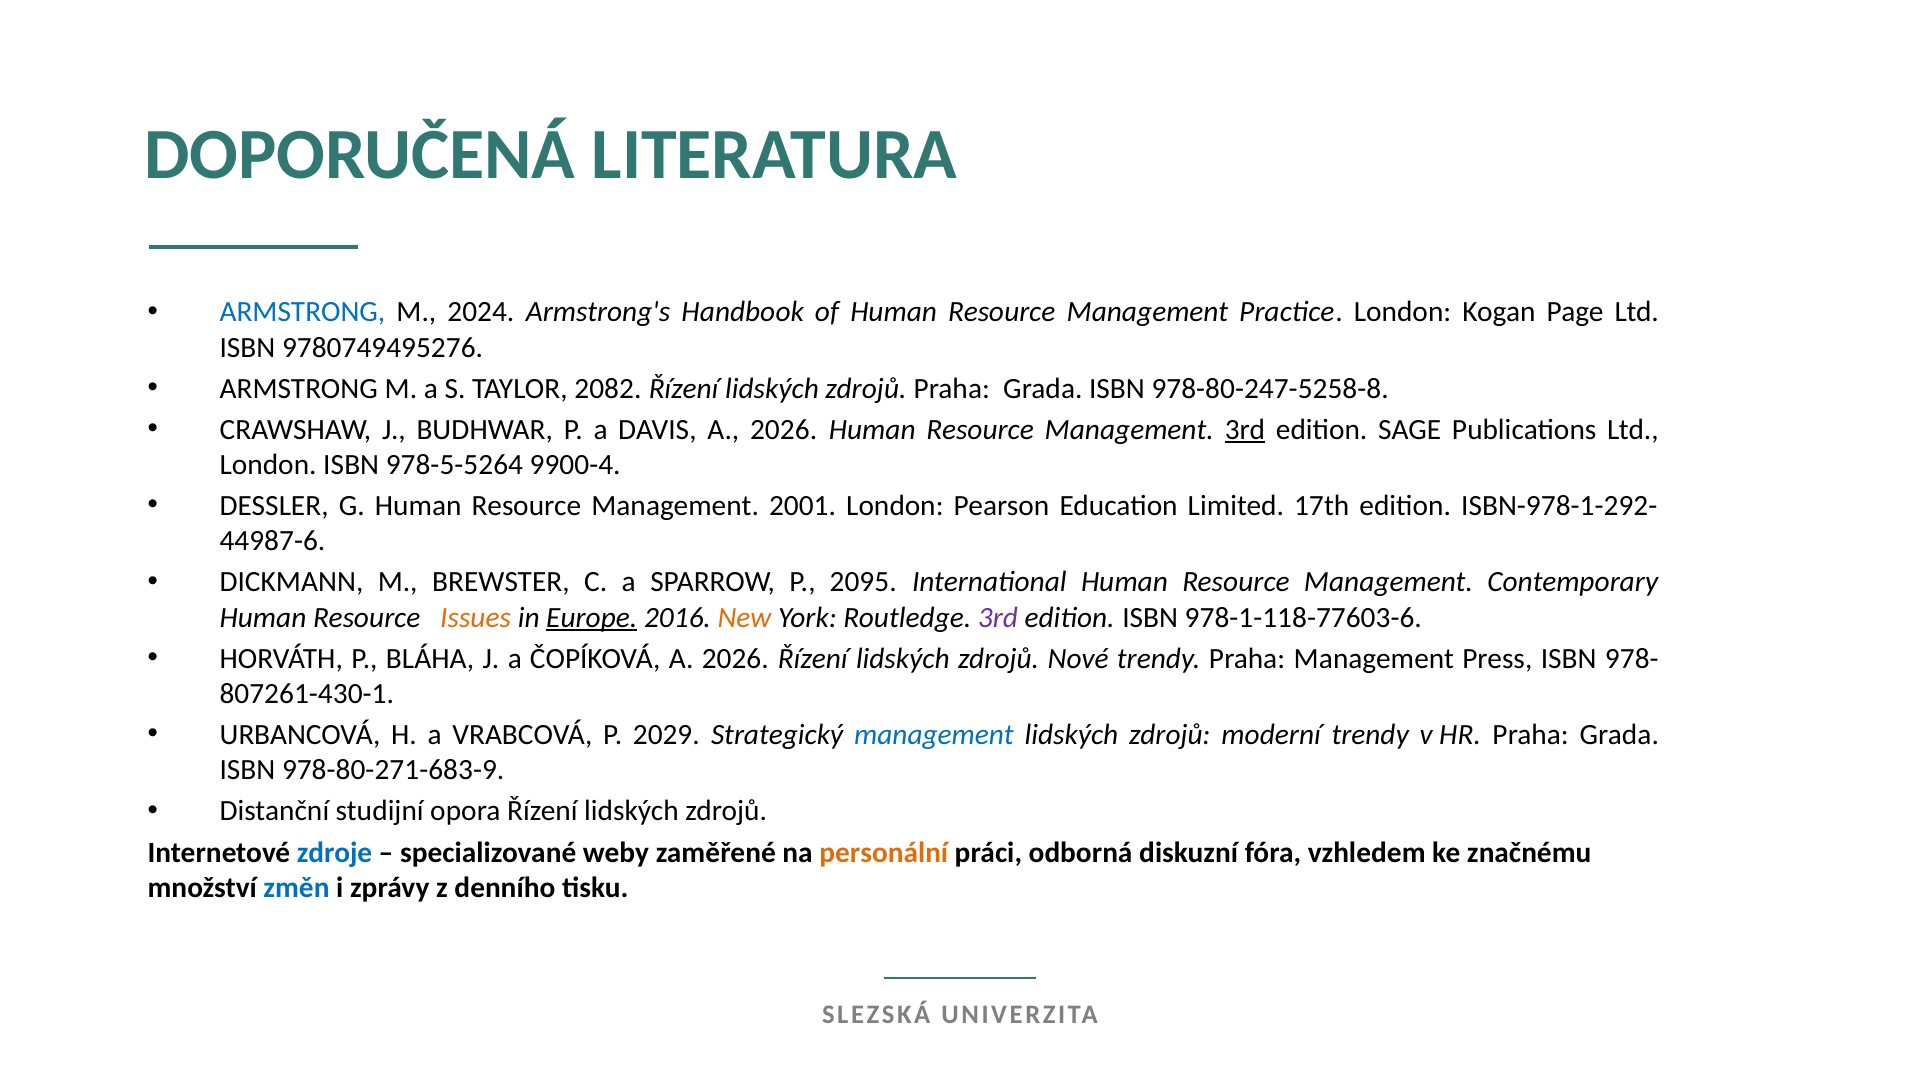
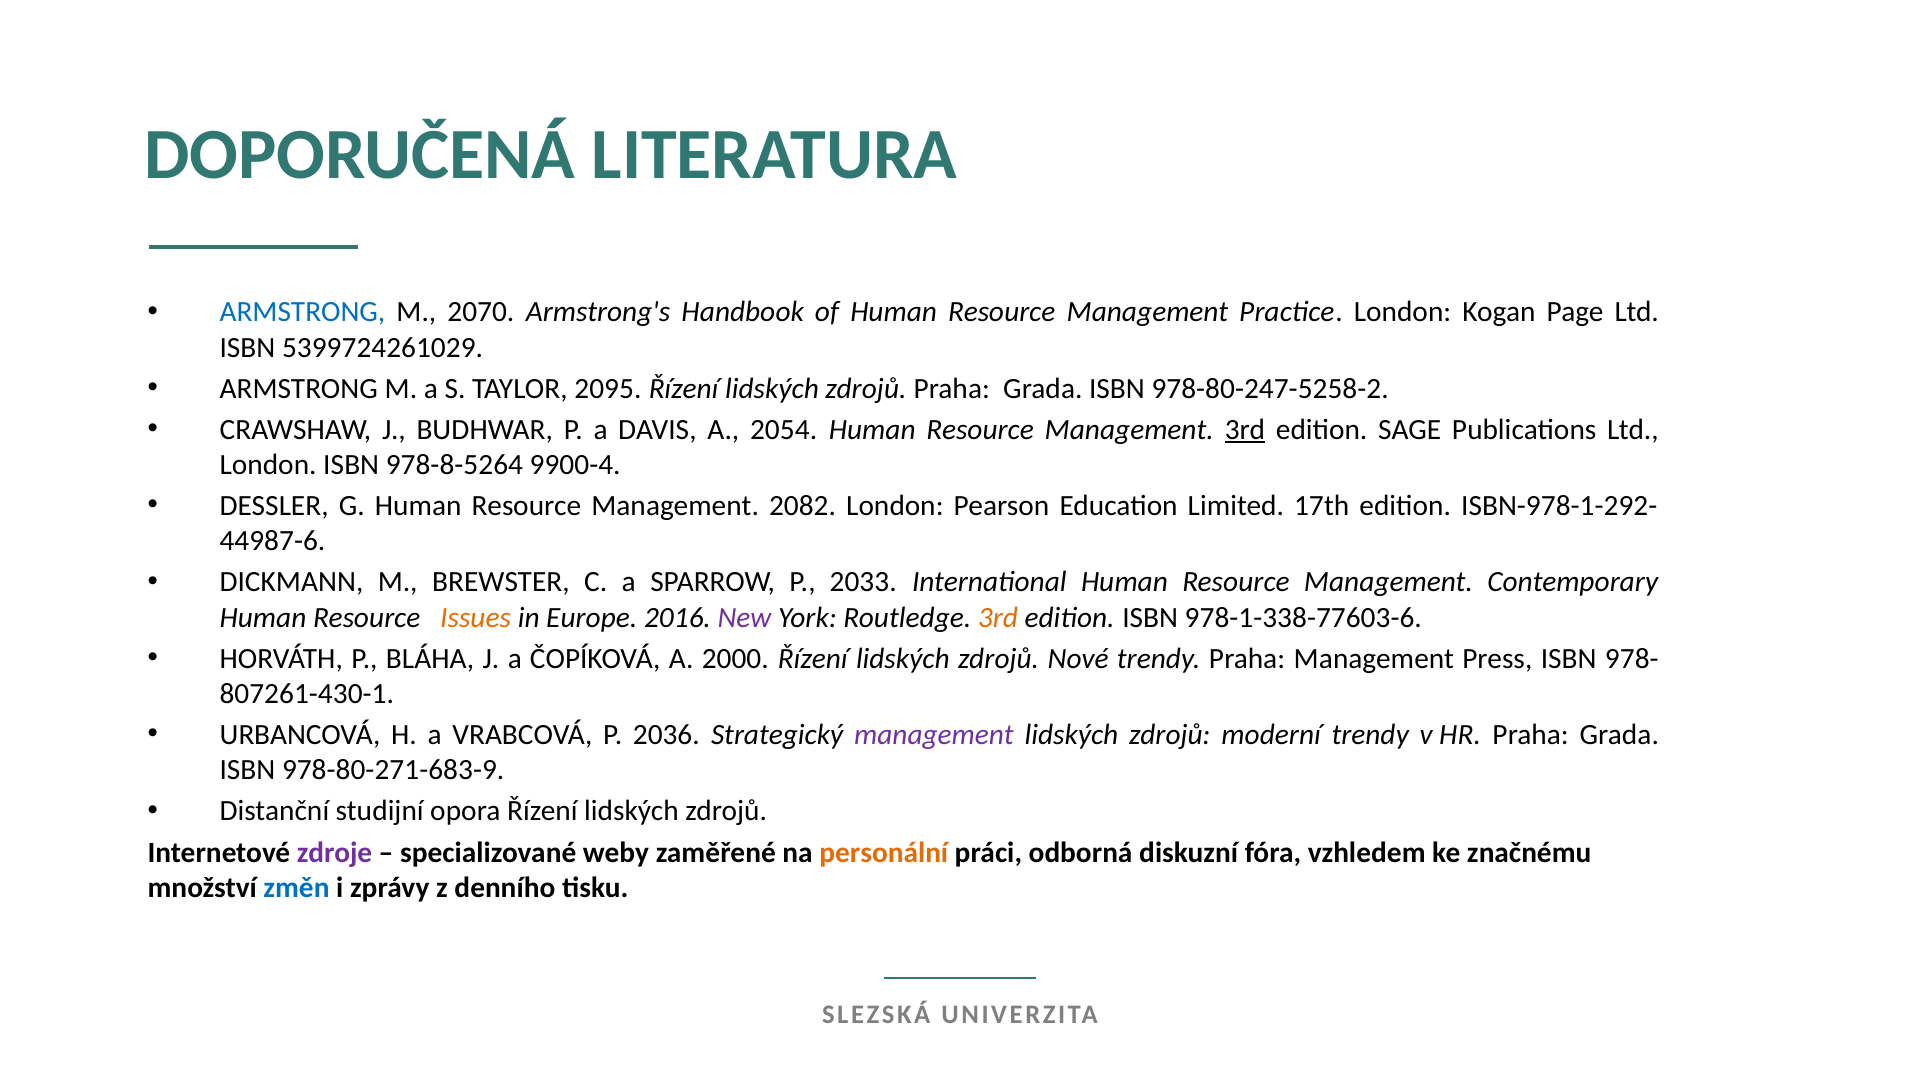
2024: 2024 -> 2070 (481, 312)
9780749495276: 9780749495276 -> 5399724261029 (383, 347)
2082: 2082 -> 2095 (608, 388)
978-80-247-5258-8: 978-80-247-5258-8 -> 978-80-247-5258-2 (1270, 388)
DAVIS A 2026: 2026 -> 2054 (784, 430)
978-5-5264: 978-5-5264 -> 978-8-5264 (454, 465)
2001: 2001 -> 2082 (803, 506)
2095: 2095 -> 2033 (863, 582)
Europe underline: present -> none (592, 617)
New colour: orange -> purple (744, 617)
3rd colour: purple -> orange (998, 617)
978-1-118-77603-6: 978-1-118-77603-6 -> 978-1-338-77603-6 (1303, 617)
ČOPÍKOVÁ A 2026: 2026 -> 2000 (735, 659)
2029: 2029 -> 2036 (666, 735)
management colour: blue -> purple (934, 735)
zdroje colour: blue -> purple (335, 852)
